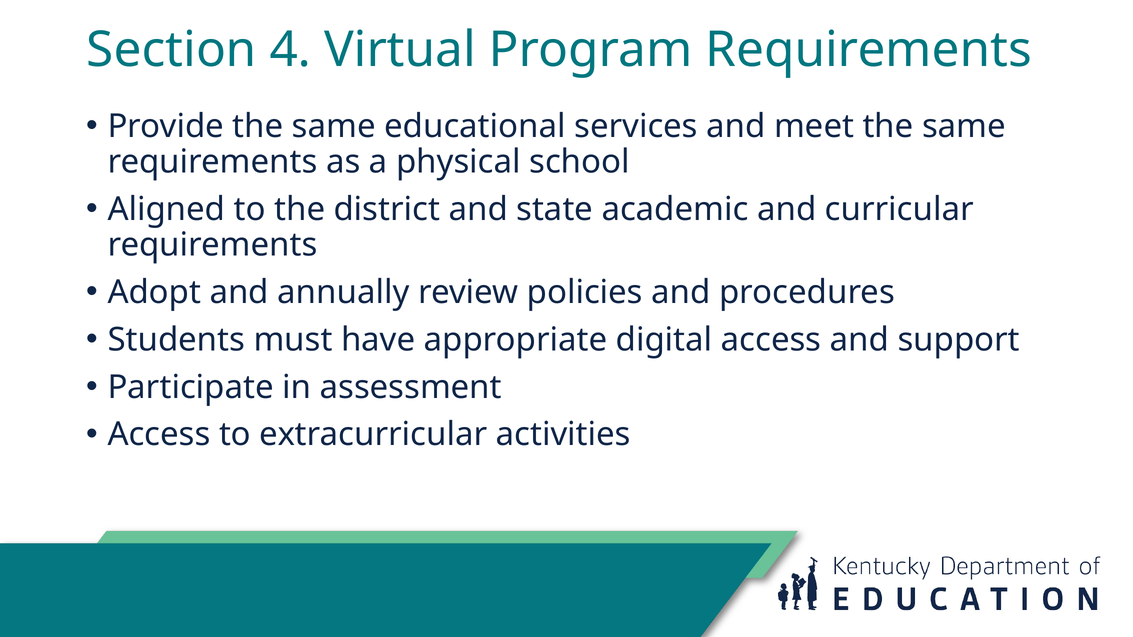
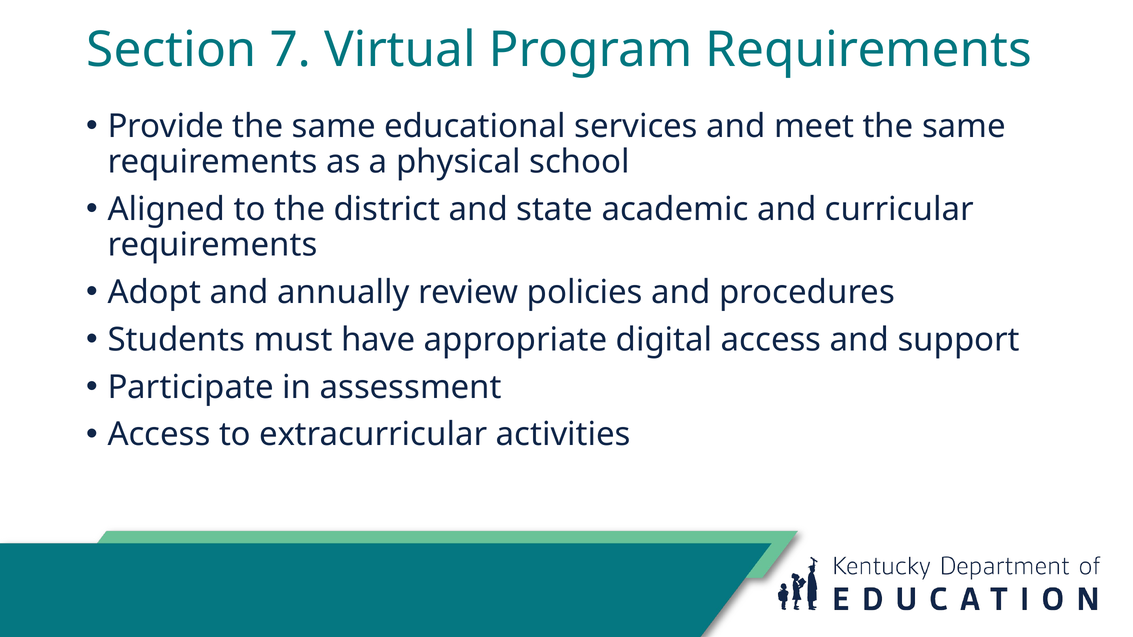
4: 4 -> 7 (290, 50)
